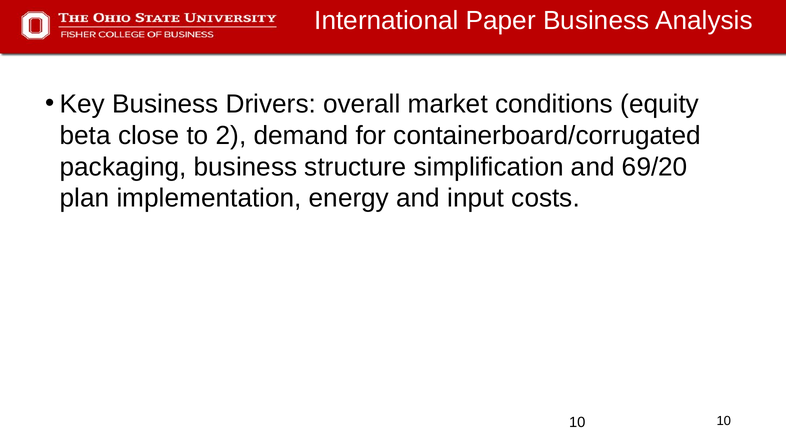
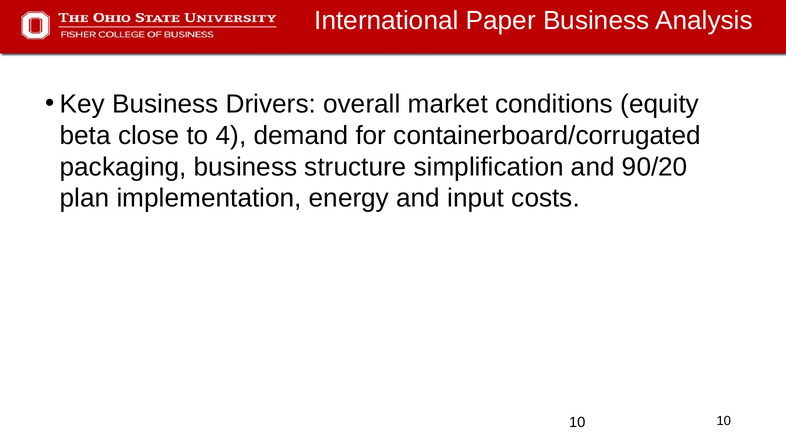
2: 2 -> 4 (231, 135)
69/20: 69/20 -> 90/20 (655, 167)
